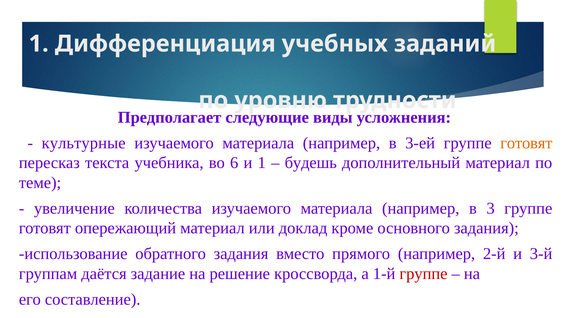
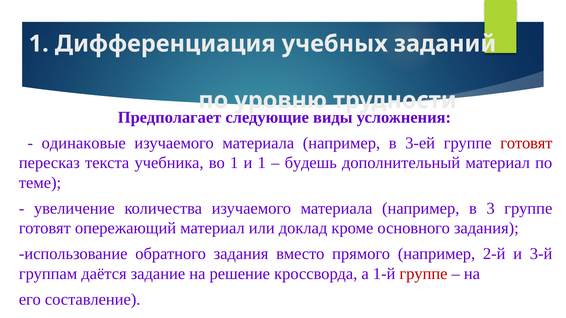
культурные: культурные -> одинаковые (84, 143)
готовят colour: orange -> red (526, 143)
во 6: 6 -> 1 (234, 163)
